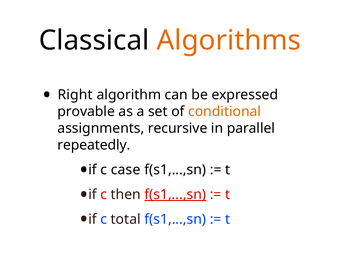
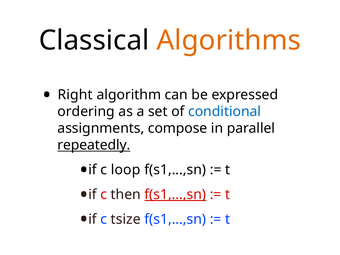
provable: provable -> ordering (86, 112)
conditional colour: orange -> blue (225, 112)
recursive: recursive -> compose (178, 128)
repeatedly underline: none -> present (94, 145)
case: case -> loop (126, 170)
total: total -> tsize (126, 219)
